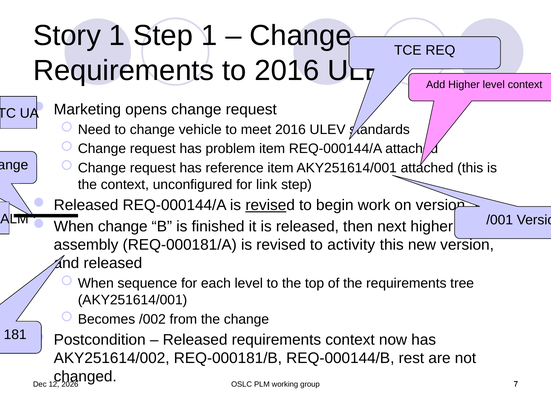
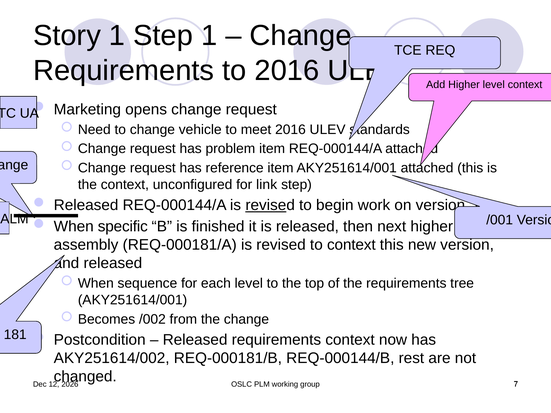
When change: change -> specific (123, 227)
to activity: activity -> context (351, 245)
